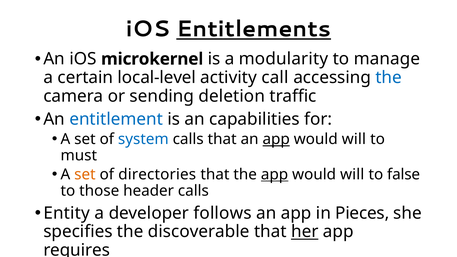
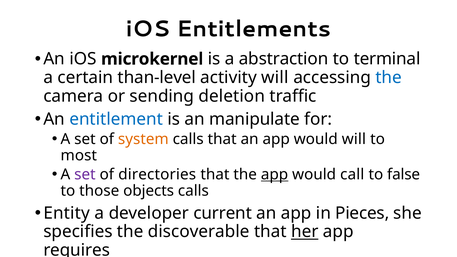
Entitlements underline: present -> none (254, 29)
modularity: modularity -> abstraction (284, 59)
manage: manage -> terminal (387, 59)
local-level: local-level -> than-level (157, 78)
activity call: call -> will (275, 78)
capabilities: capabilities -> manipulate (254, 119)
system colour: blue -> orange (143, 139)
app underline: present -> none (276, 139)
must: must -> most (79, 156)
set colour: orange -> purple (85, 175)
will: will -> call (352, 175)
header: header -> objects (149, 191)
follows: follows -> current (223, 213)
